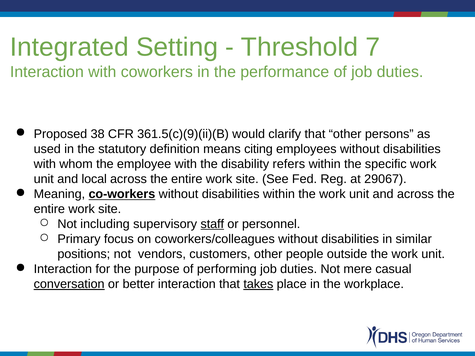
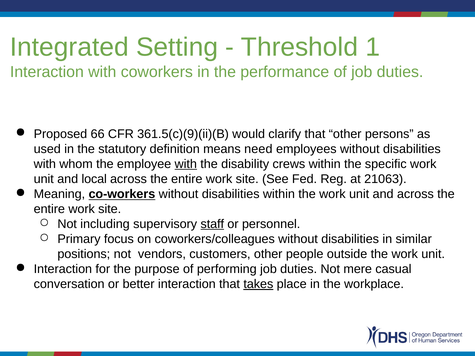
7: 7 -> 1 (373, 47)
38: 38 -> 66 (98, 134)
citing: citing -> need (258, 149)
with underline: none -> present (186, 164)
refers: refers -> crews (289, 164)
29067: 29067 -> 21063 (385, 179)
conversation underline: present -> none (69, 284)
